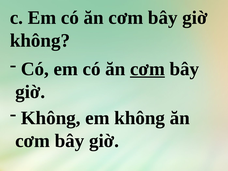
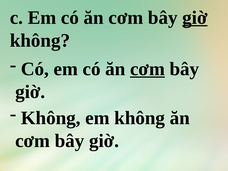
giờ underline: none -> present (195, 18)
